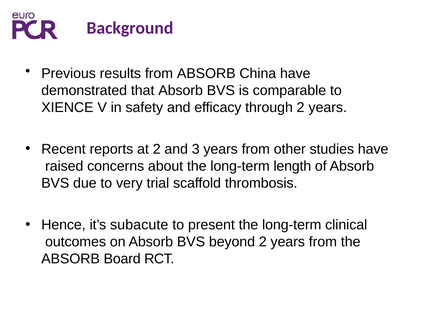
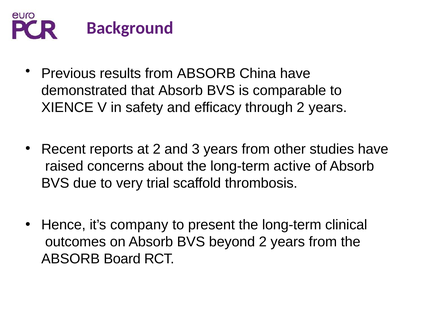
length: length -> active (292, 166)
subacute: subacute -> company (139, 224)
